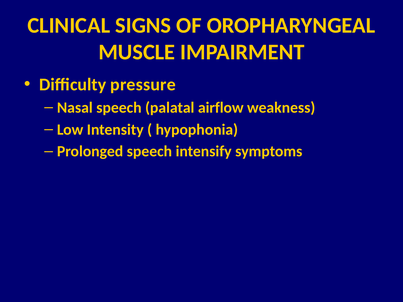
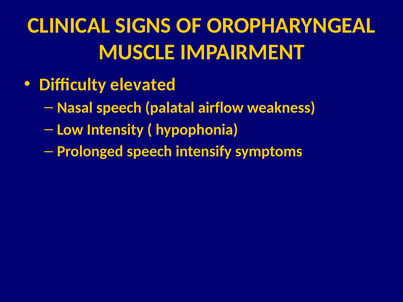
pressure: pressure -> elevated (143, 85)
